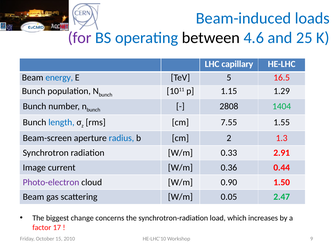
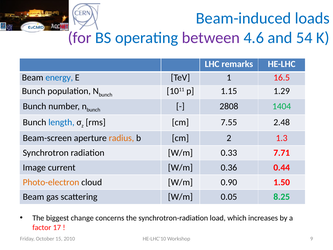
between colour: black -> purple (211, 38)
25: 25 -> 54 (304, 38)
capillary: capillary -> remarks (237, 64)
5: 5 -> 1 (229, 78)
1.55: 1.55 -> 2.48 (282, 122)
radius colour: blue -> orange (121, 138)
2.91: 2.91 -> 7.71 (282, 153)
Photo-electron colour: purple -> orange (51, 182)
2.47: 2.47 -> 8.25 (282, 197)
